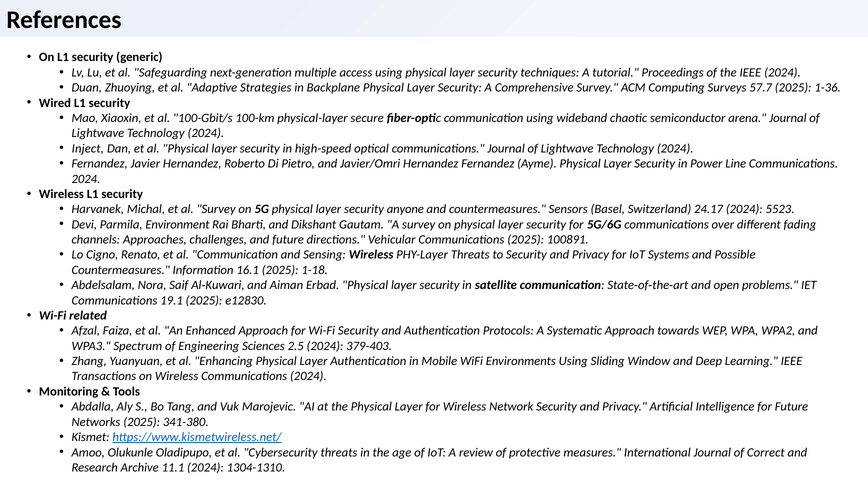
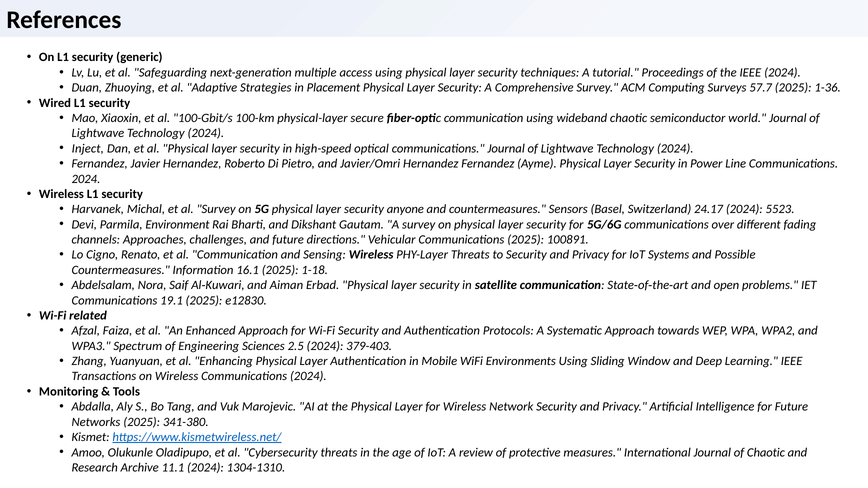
Backplane: Backplane -> Placement (333, 88)
arena: arena -> world (747, 118)
of Correct: Correct -> Chaotic (766, 453)
